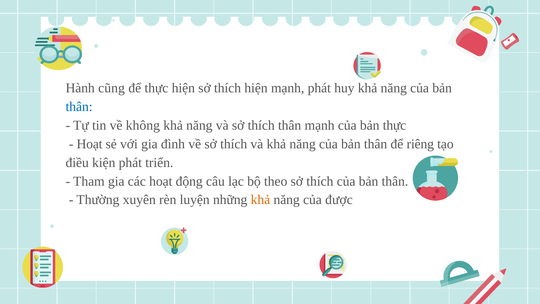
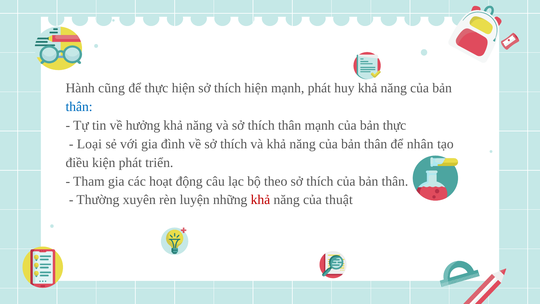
không: không -> hưởng (143, 125)
Hoạt: Hoạt -> Loại (89, 144)
riêng: riêng -> nhân (420, 144)
khả colour: orange -> red (260, 200)
được: được -> thuật (339, 200)
